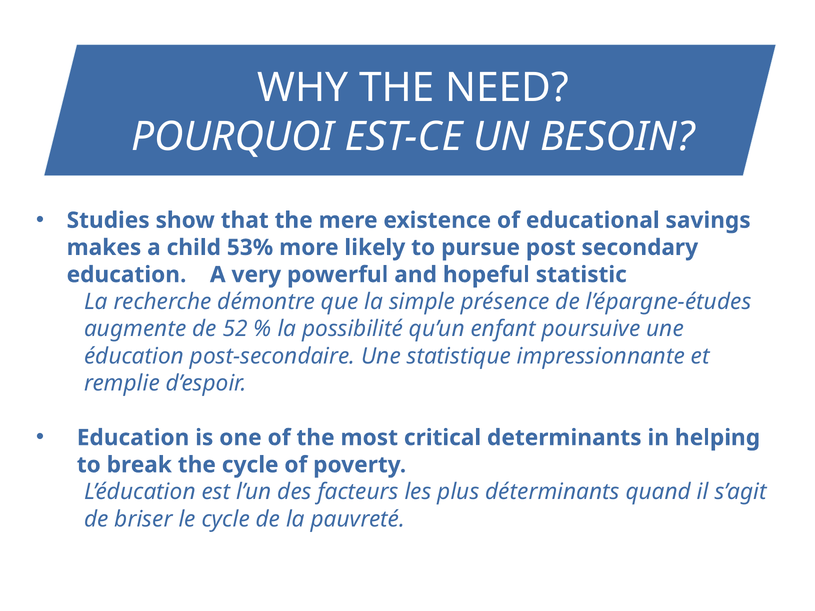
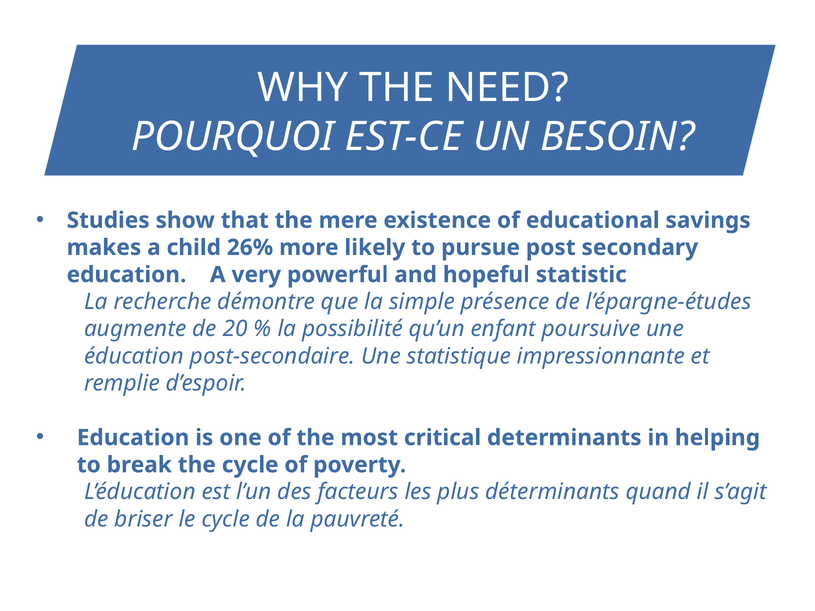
53%: 53% -> 26% (250, 248)
52: 52 -> 20 (235, 329)
